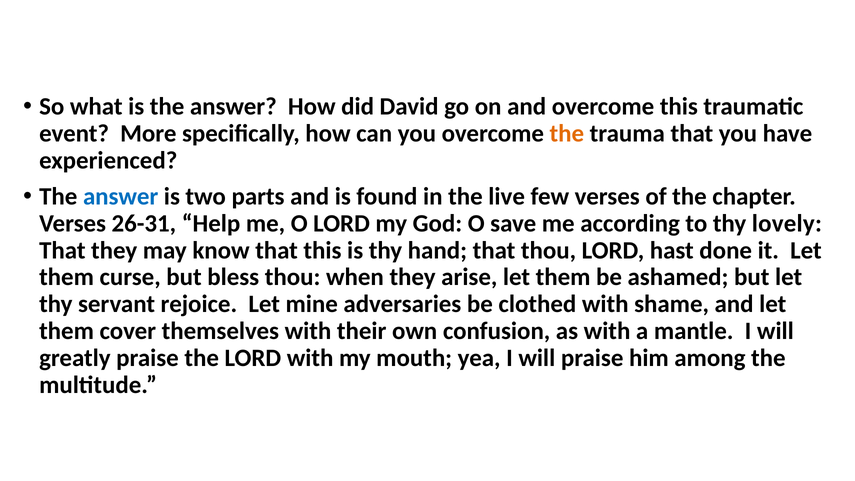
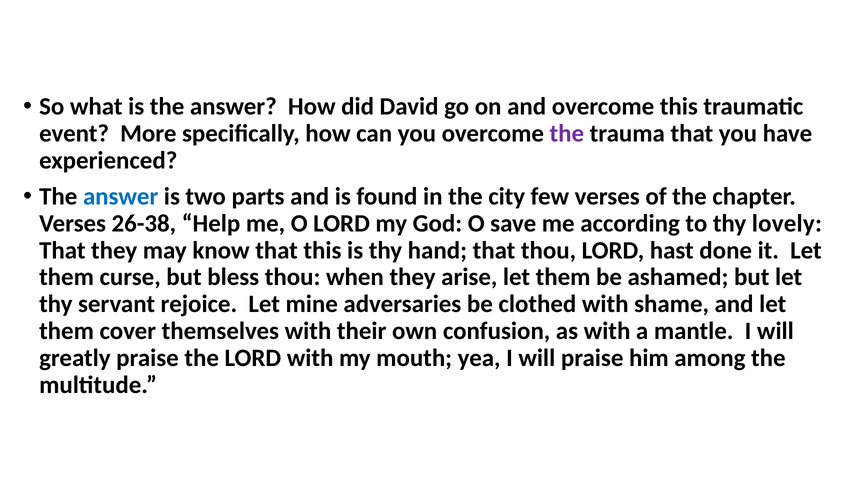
the colour: orange -> purple (567, 134)
live: live -> city (507, 196)
26-31: 26-31 -> 26-38 (144, 223)
